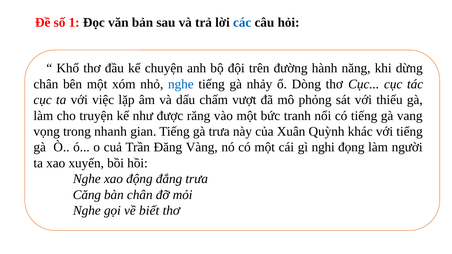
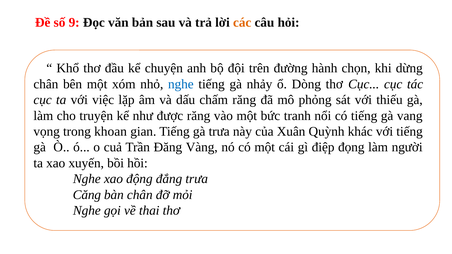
1: 1 -> 9 (74, 22)
các colour: blue -> orange (242, 22)
năng: năng -> chọn (356, 68)
chấm vượt: vượt -> răng (244, 100)
nhanh: nhanh -> khoan (111, 132)
nghi: nghi -> điệp (323, 147)
biết: biết -> thai (149, 211)
